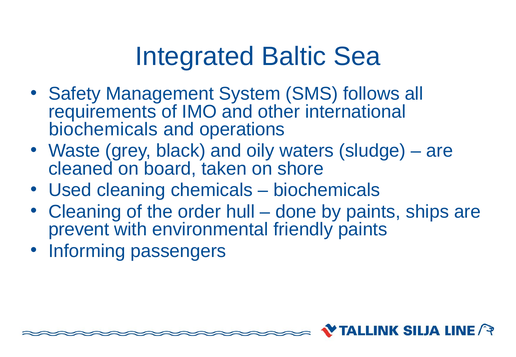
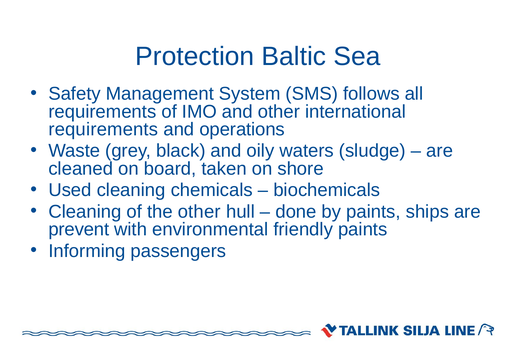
Integrated: Integrated -> Protection (195, 57)
biochemicals: biochemicals -> requirements (103, 129)
the order: order -> other (199, 212)
